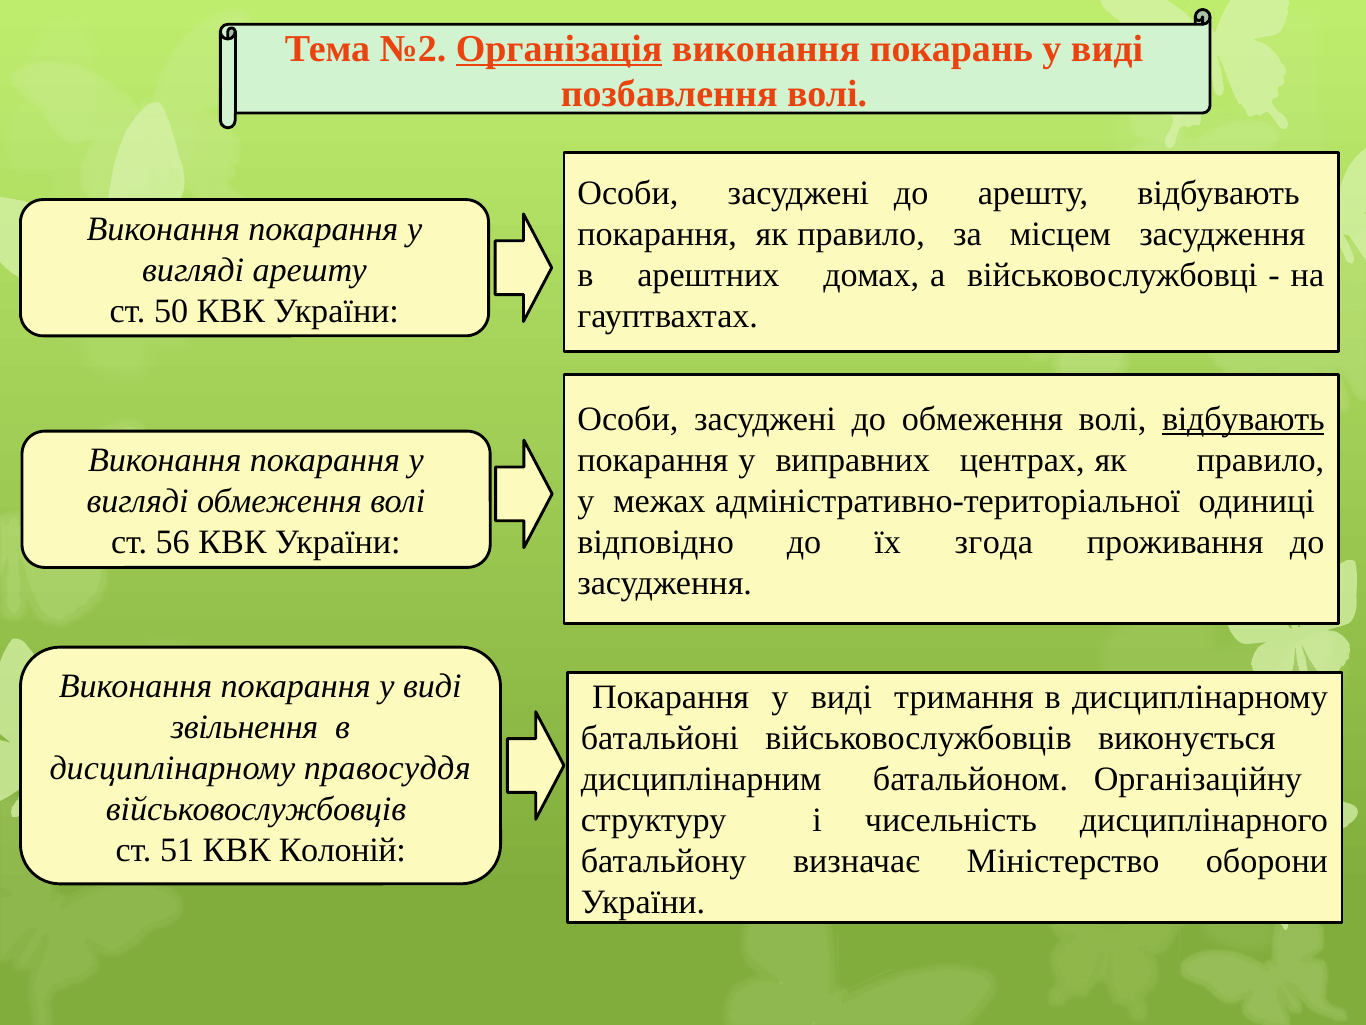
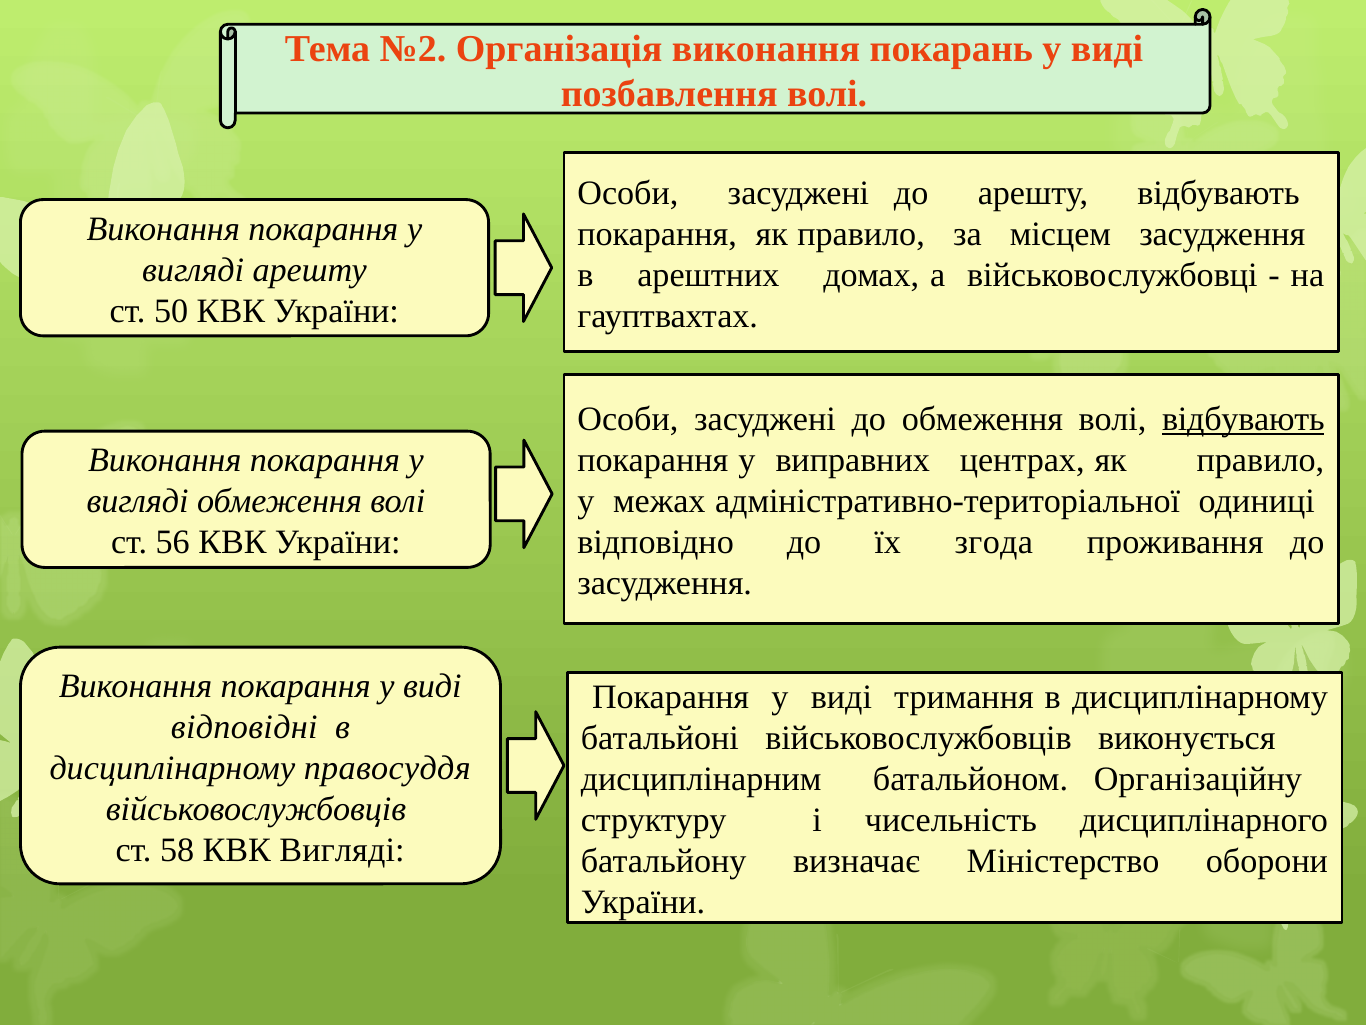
Організація underline: present -> none (559, 49)
звільнення: звільнення -> відповідні (244, 726)
51: 51 -> 58 (177, 849)
КВК Колоній: Колоній -> Вигляді (342, 849)
